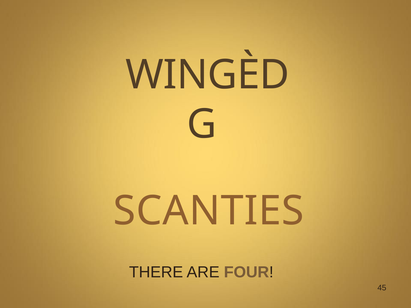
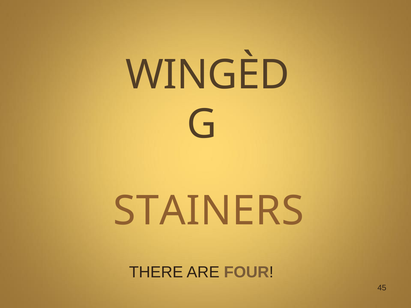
SCANTIES: SCANTIES -> STAINERS (209, 211)
